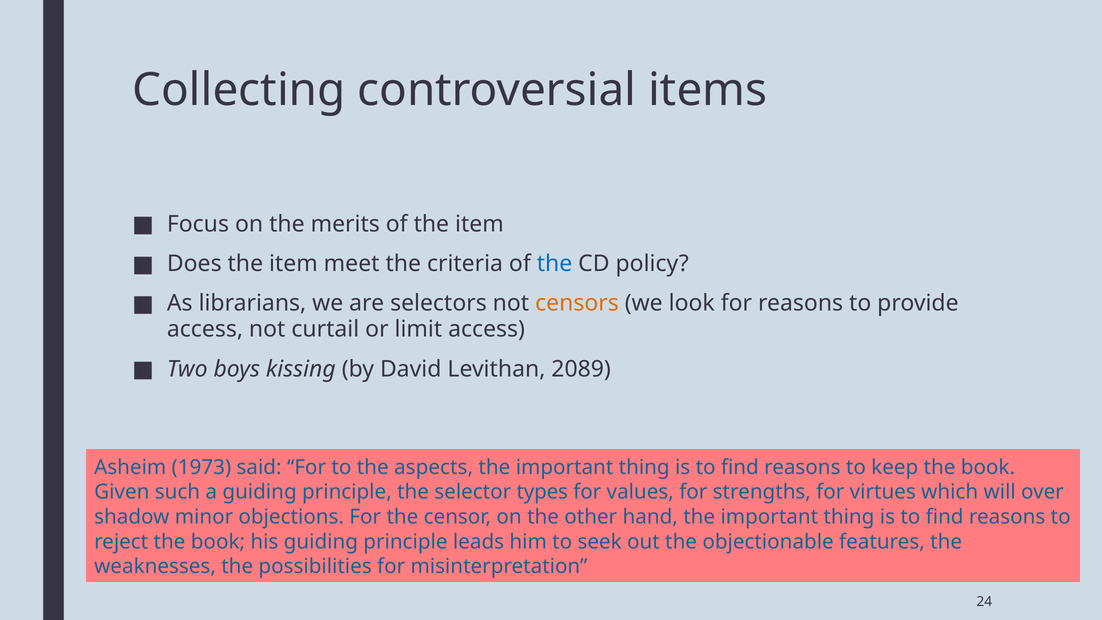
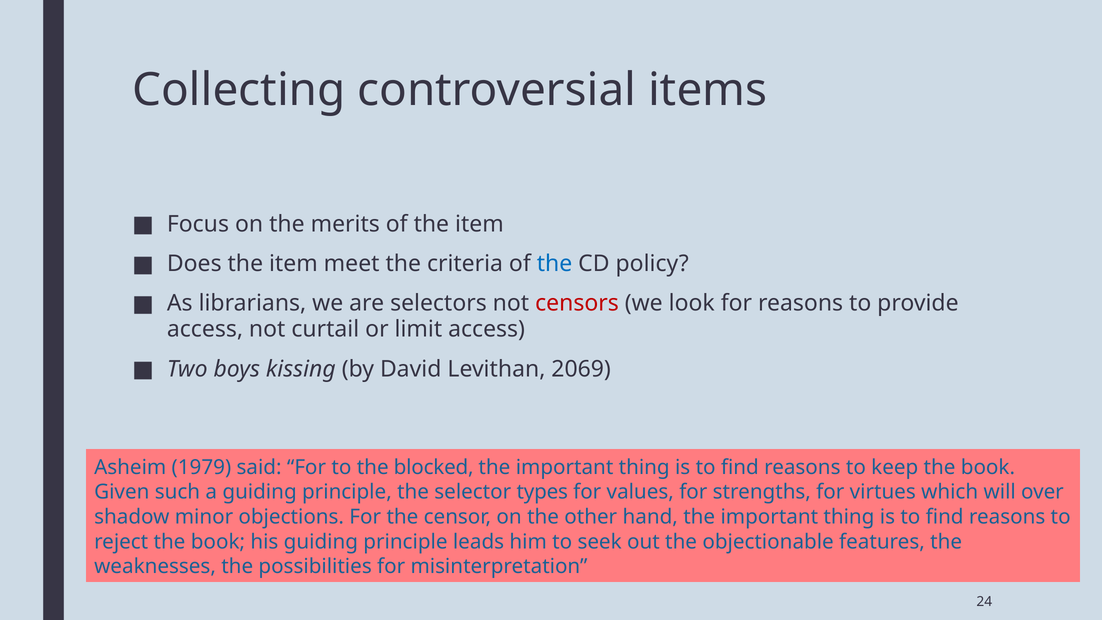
censors colour: orange -> red (577, 303)
2089: 2089 -> 2069 (581, 369)
1973: 1973 -> 1979 (201, 467)
aspects: aspects -> blocked (434, 467)
